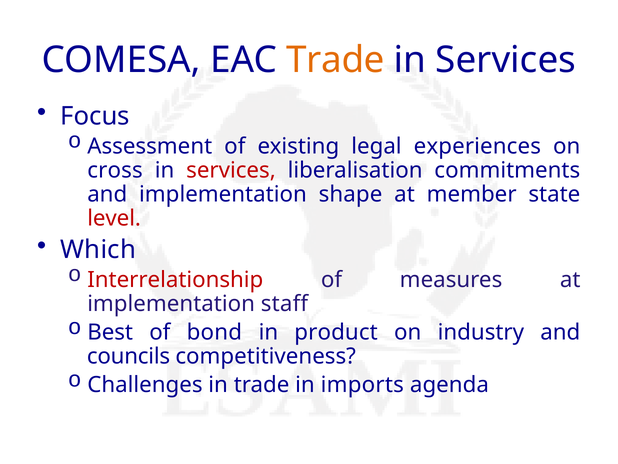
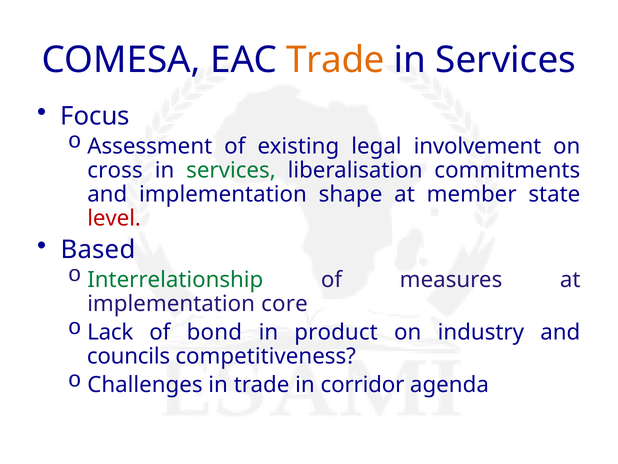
experiences: experiences -> involvement (477, 146)
services colour: red -> green (231, 170)
Which: Which -> Based (98, 250)
Interrelationship colour: red -> green (175, 279)
staff: staff -> core (284, 304)
Best: Best -> Lack (110, 332)
imports: imports -> corridor (362, 384)
